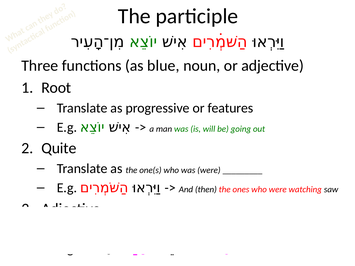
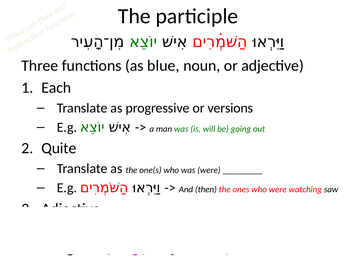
Root: Root -> Each (56, 88)
features: features -> versions (230, 108)
